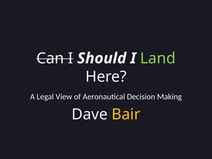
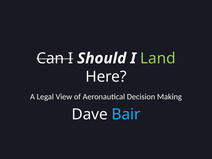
Bair colour: yellow -> light blue (126, 114)
